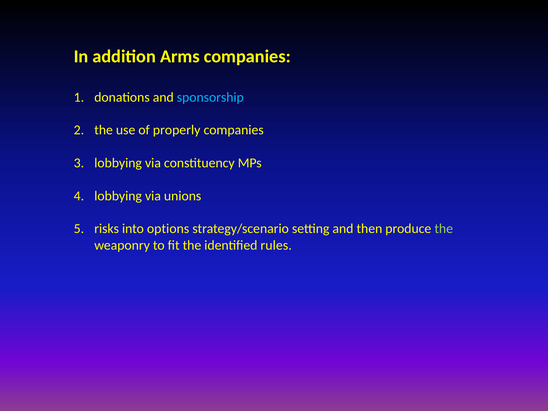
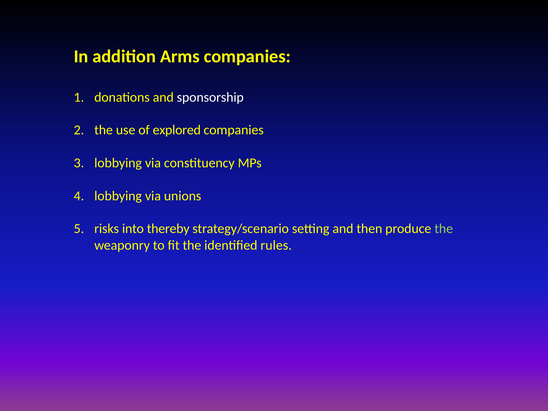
sponsorship colour: light blue -> white (210, 97)
properly: properly -> explored (177, 130)
options: options -> thereby (168, 229)
